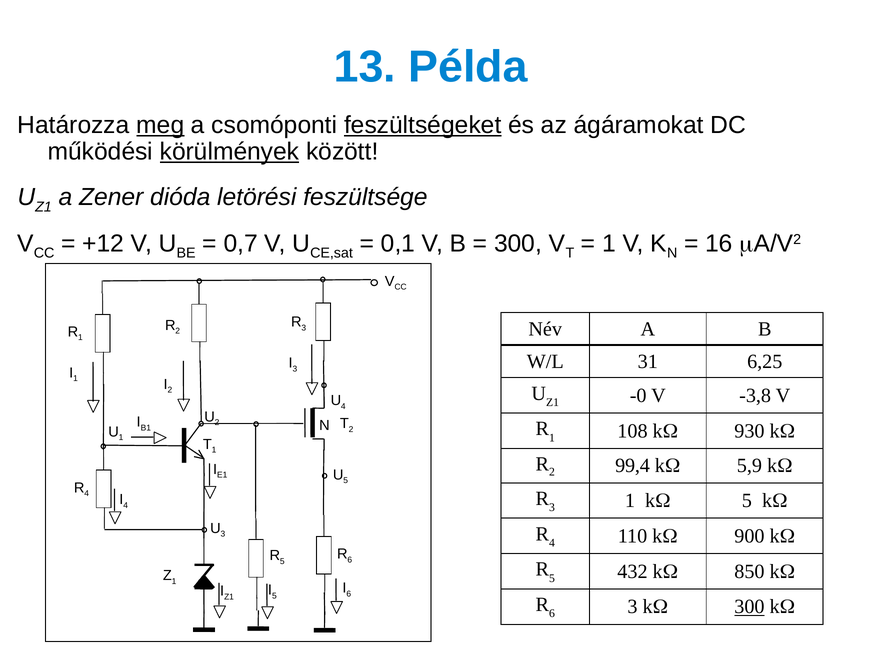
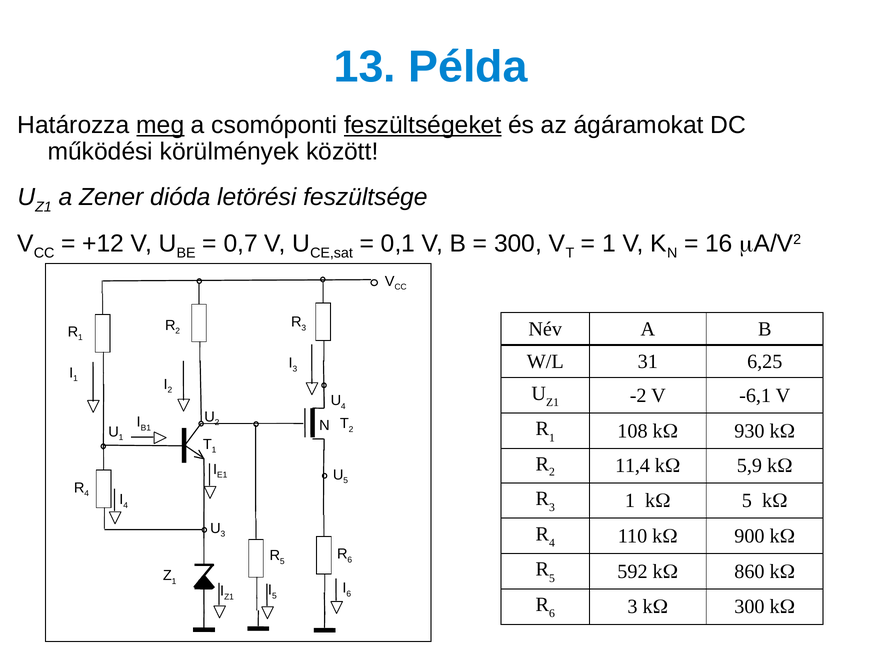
körülmények underline: present -> none (230, 152)
-0: -0 -> -2 (638, 396)
-3,8: -3,8 -> -6,1 (755, 396)
99,4: 99,4 -> 11,4 (633, 466)
432: 432 -> 592 (632, 572)
850: 850 -> 860 (749, 572)
300 underline: present -> none (749, 607)
